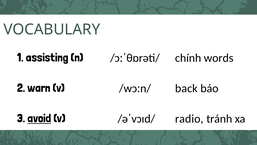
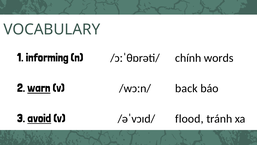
assisting: assisting -> informing (47, 58)
warn underline: none -> present (39, 88)
radio: radio -> flood (189, 118)
